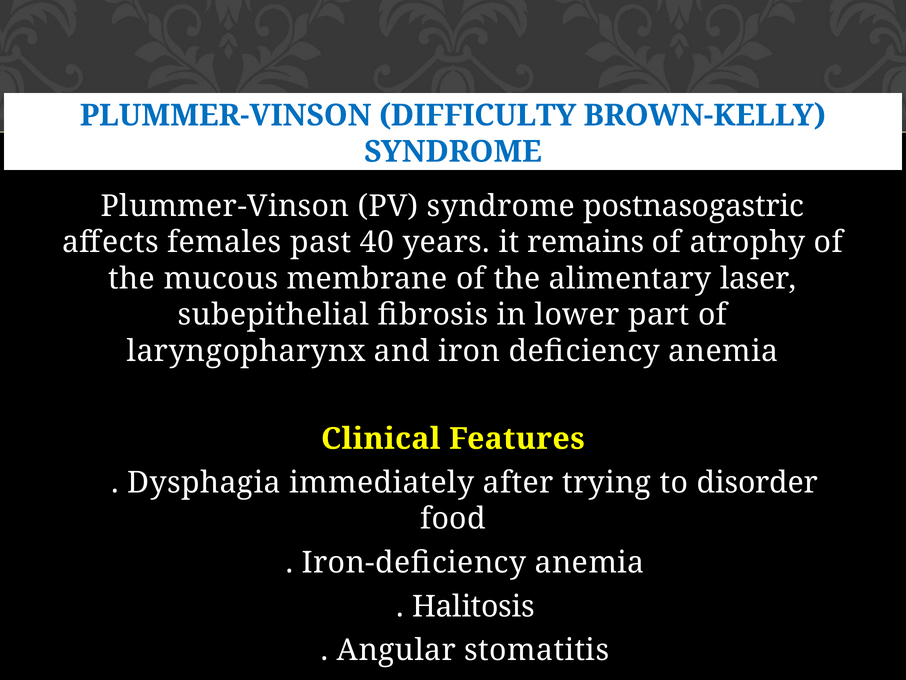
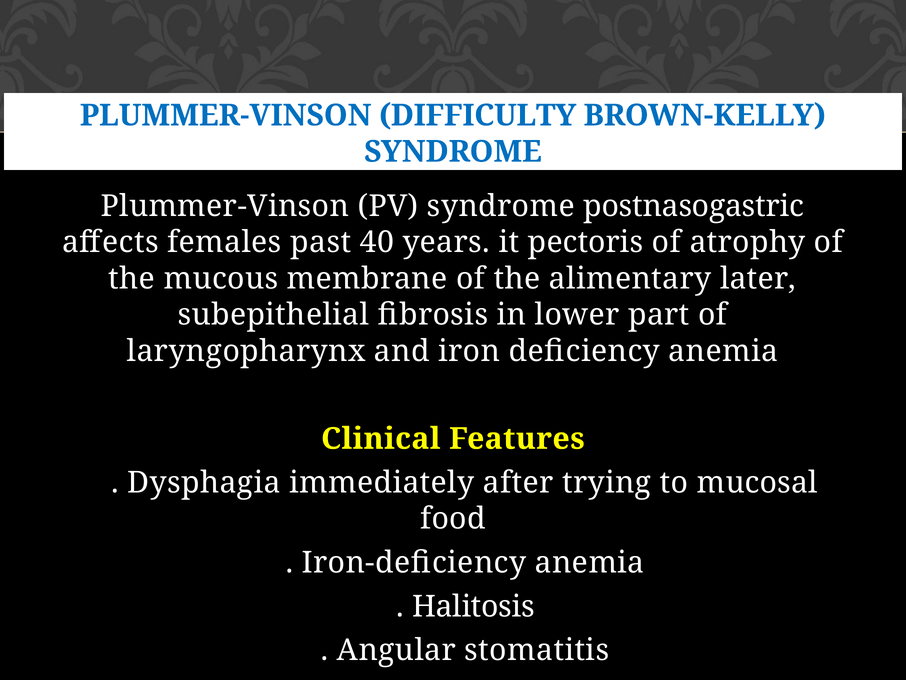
remains: remains -> pectoris (586, 242)
laser: laser -> later (758, 278)
disorder: disorder -> mucosal (757, 482)
